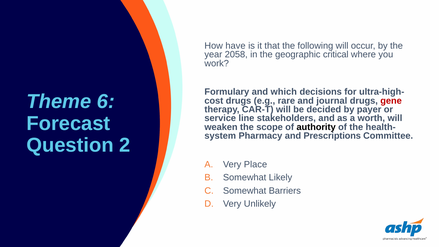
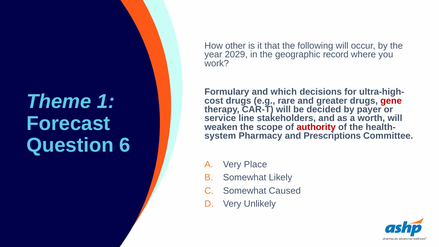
have: have -> other (236, 46)
2058: 2058 -> 2029 (236, 55)
critical: critical -> record (336, 55)
6: 6 -> 1 (106, 102)
journal: journal -> greater (332, 101)
authority colour: black -> red (316, 127)
2: 2 -> 6 (125, 145)
Barriers: Barriers -> Caused (285, 191)
